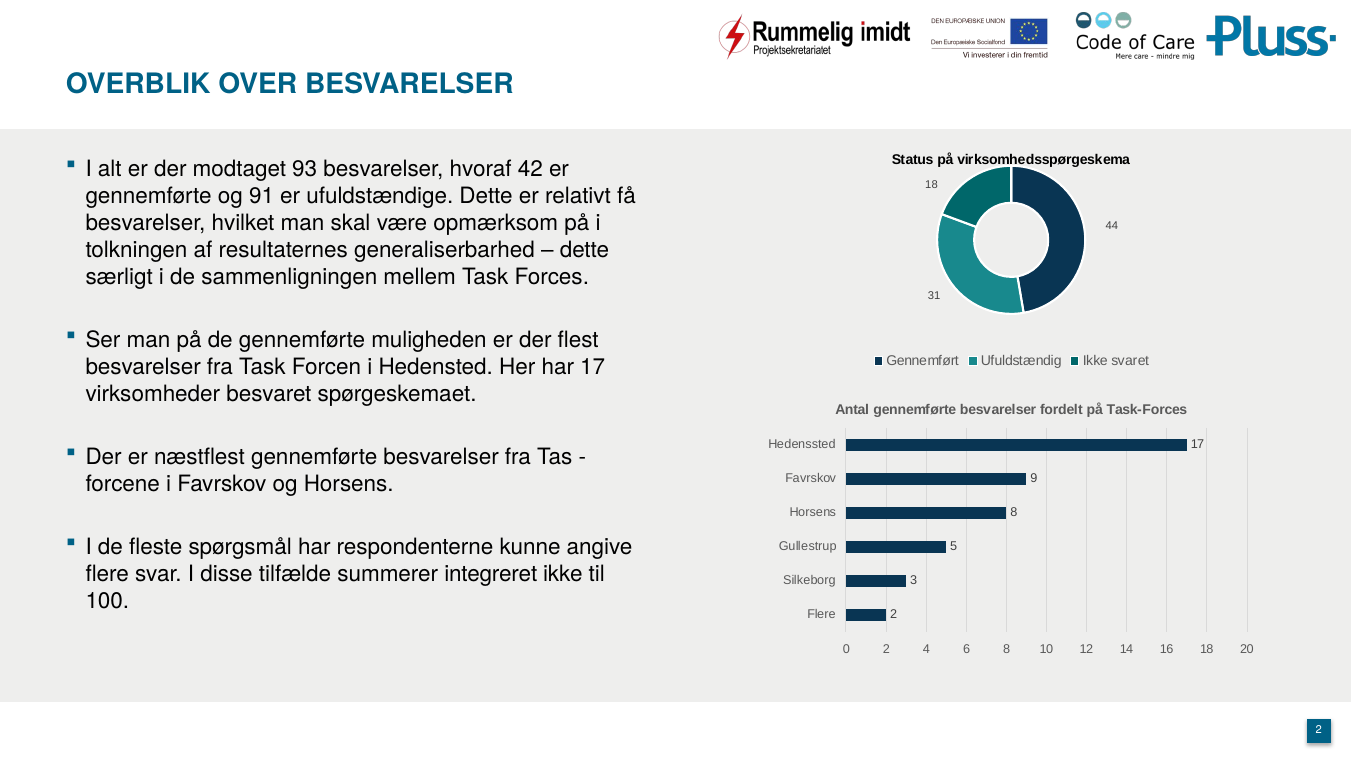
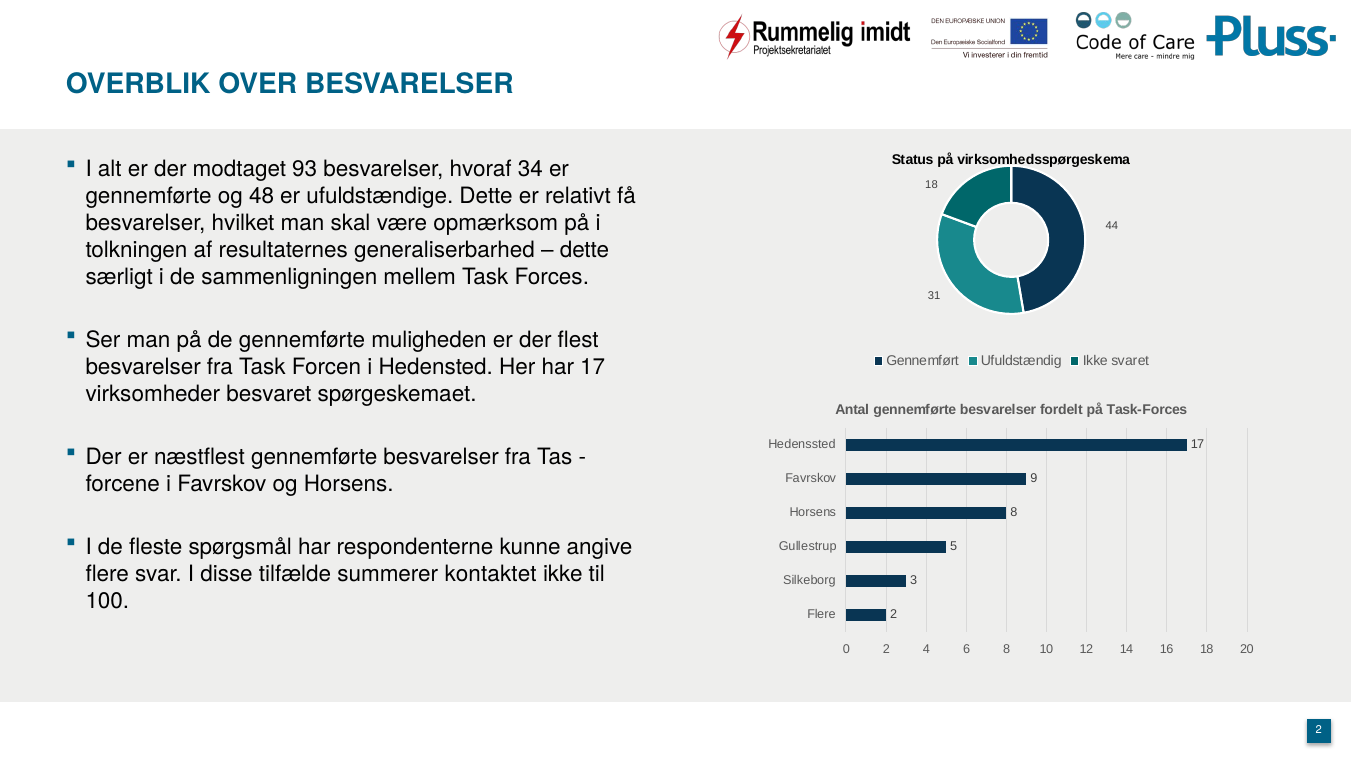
42: 42 -> 34 (530, 169)
91: 91 -> 48 (262, 196)
integreret: integreret -> kontaktet (491, 574)
